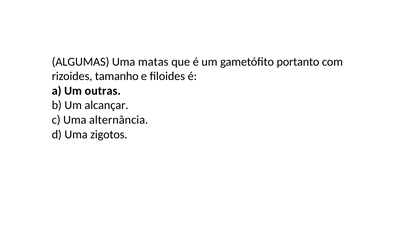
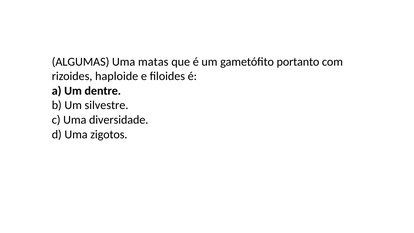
tamanho: tamanho -> haploide (117, 76)
outras: outras -> dentre (103, 91)
alcançar: alcançar -> silvestre (106, 105)
alternância: alternância -> diversidade (119, 120)
